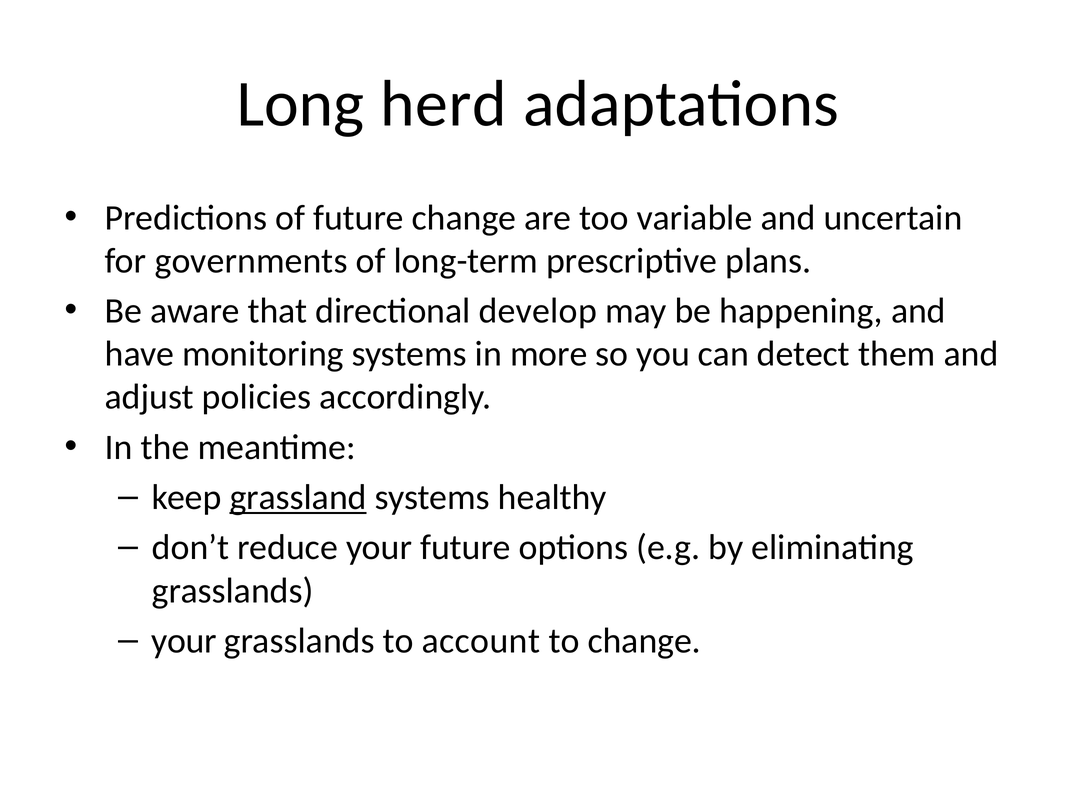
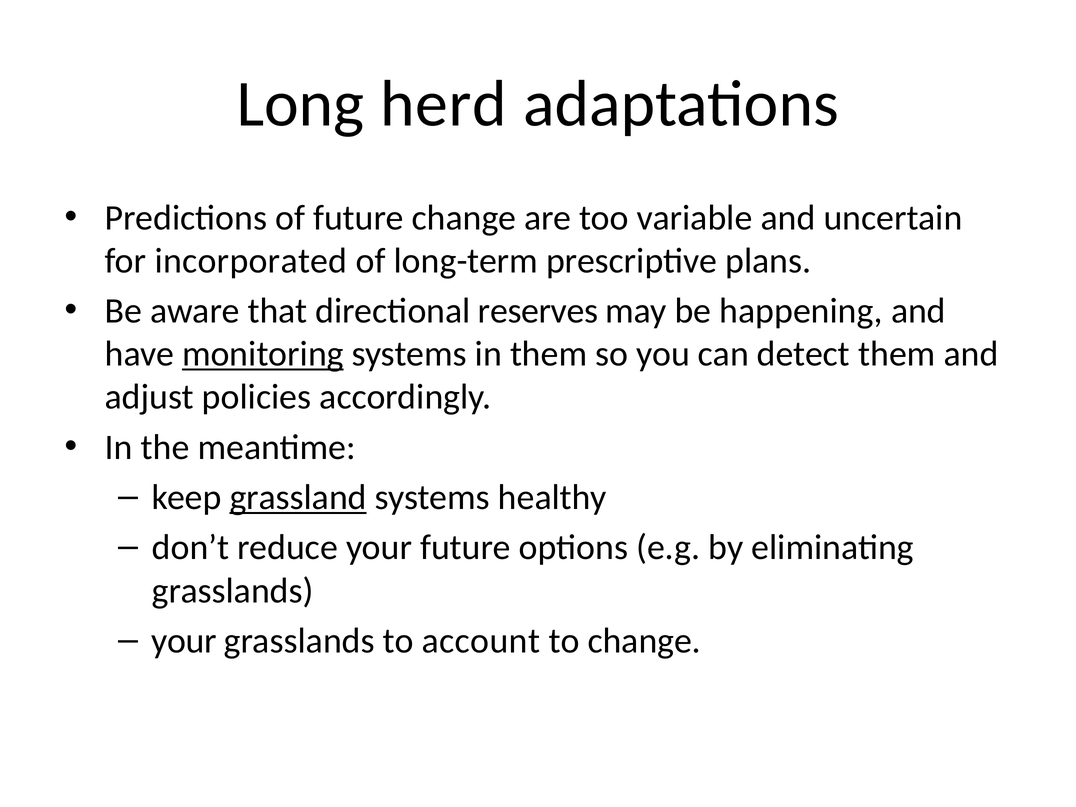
governments: governments -> incorporated (251, 261)
develop: develop -> reserves (538, 311)
monitoring underline: none -> present (263, 354)
in more: more -> them (549, 354)
